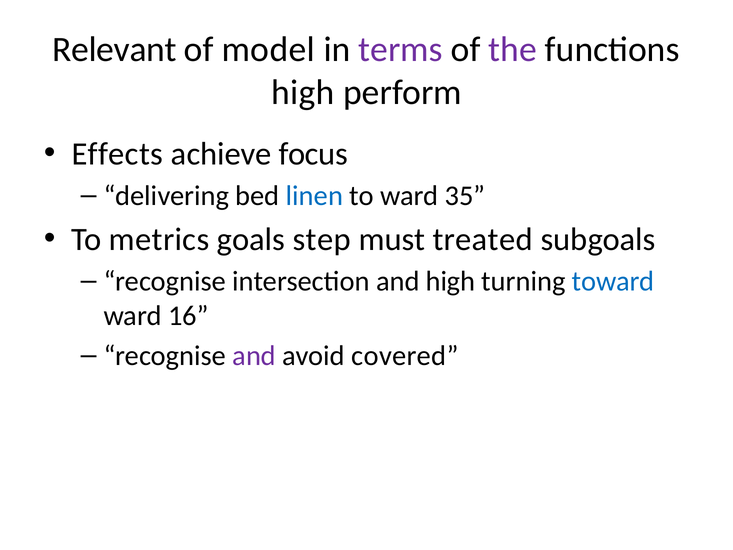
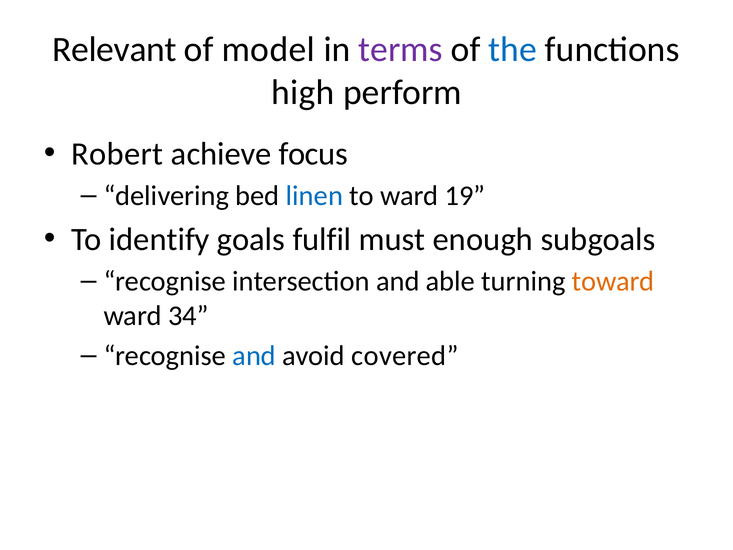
the colour: purple -> blue (513, 50)
Effects: Effects -> Robert (117, 154)
35: 35 -> 19 (465, 196)
metrics: metrics -> identify (159, 239)
step: step -> fulfil (322, 239)
treated: treated -> enough (483, 239)
and high: high -> able (450, 281)
toward colour: blue -> orange (613, 281)
16: 16 -> 34 (188, 316)
and colour: purple -> blue (254, 356)
